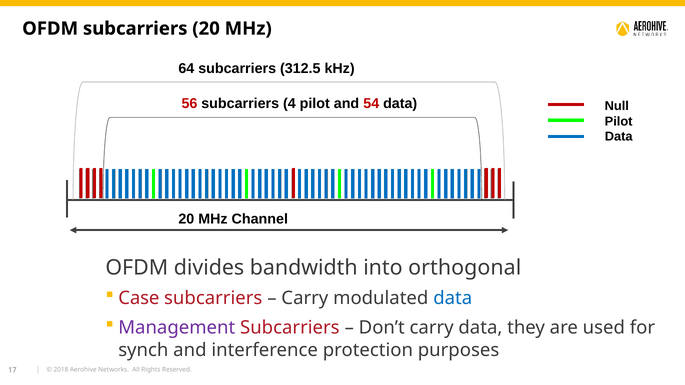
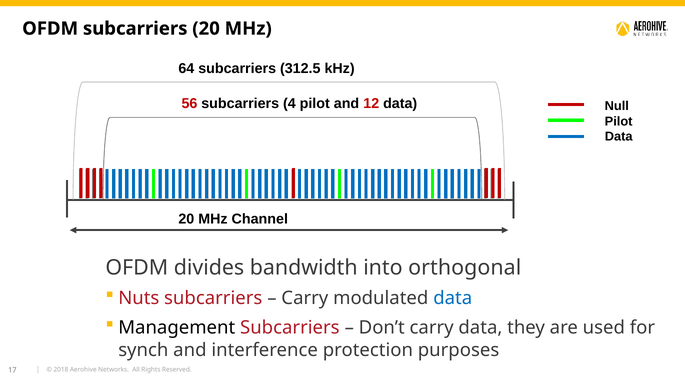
54: 54 -> 12 (371, 104)
Case: Case -> Nuts (139, 299)
Management colour: purple -> black (177, 328)
